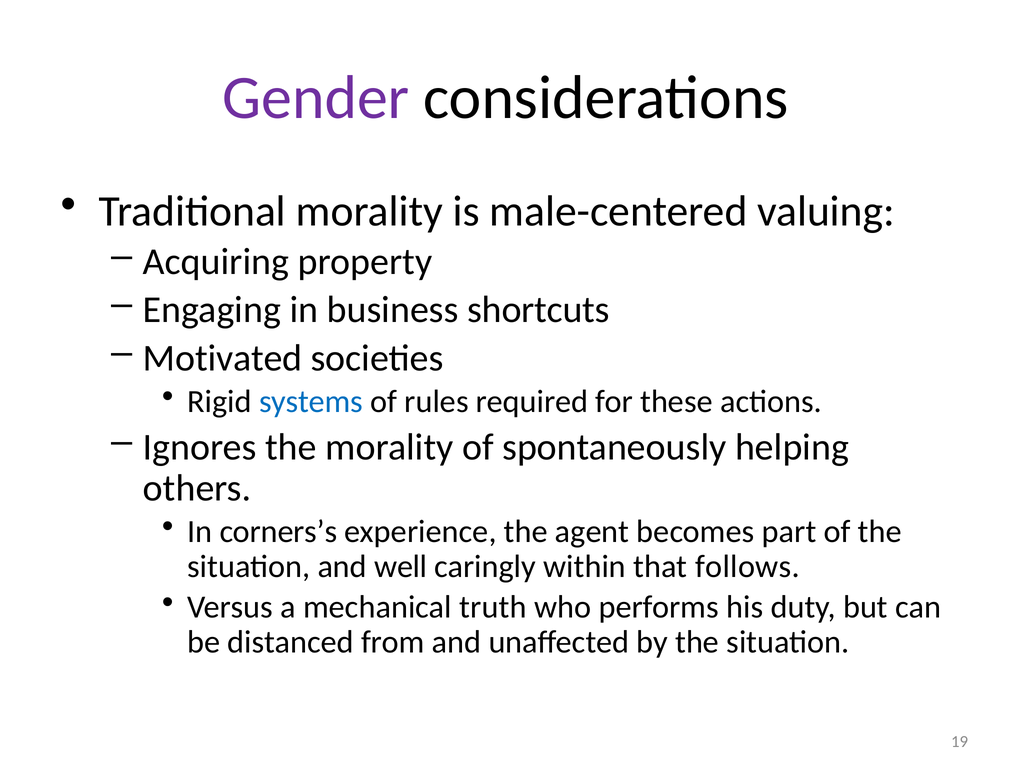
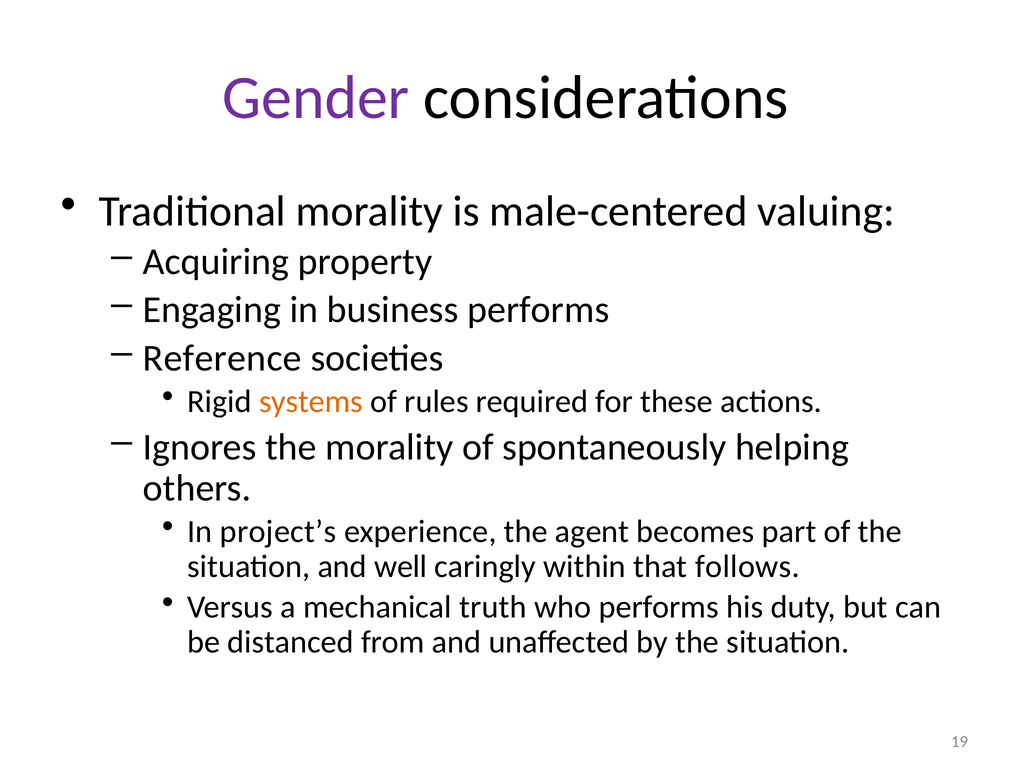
business shortcuts: shortcuts -> performs (538, 310)
Motivated: Motivated -> Reference (222, 358)
systems colour: blue -> orange (311, 401)
corners’s: corners’s -> project’s (278, 531)
